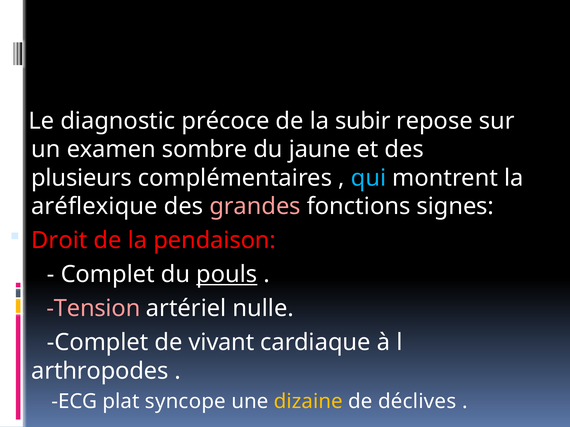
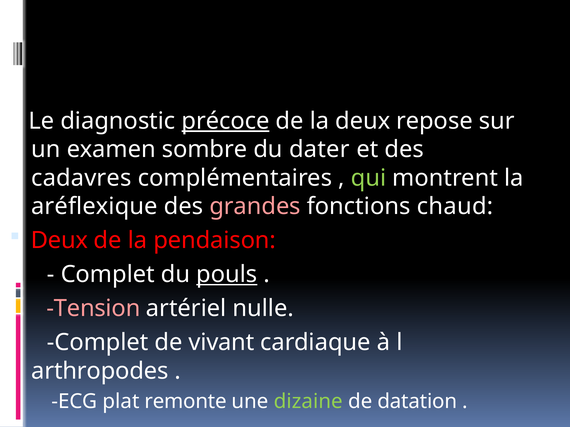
précoce underline: none -> present (226, 121)
la subir: subir -> deux (363, 121)
jaune: jaune -> dater (319, 150)
plusieurs: plusieurs -> cadavres (81, 178)
qui colour: light blue -> light green (368, 178)
signes: signes -> chaud (455, 207)
Droit: Droit -> Deux (59, 241)
syncope: syncope -> remonte (186, 402)
dizaine colour: yellow -> light green (308, 402)
déclives: déclives -> datation (417, 402)
